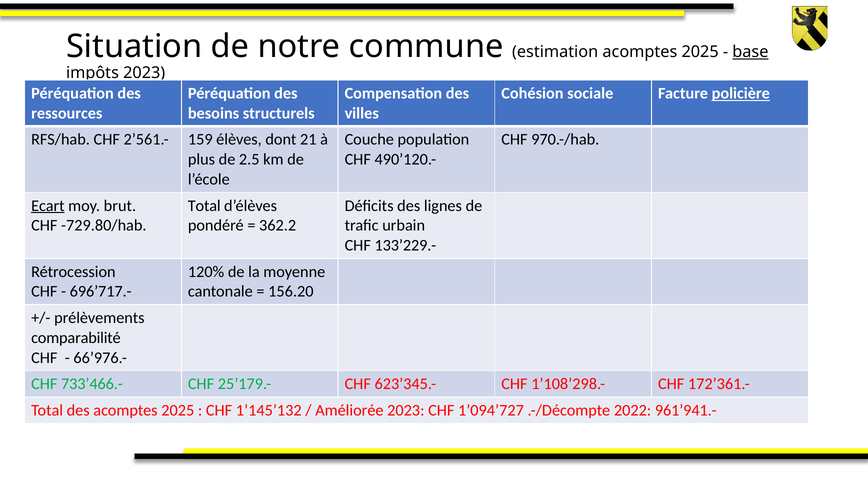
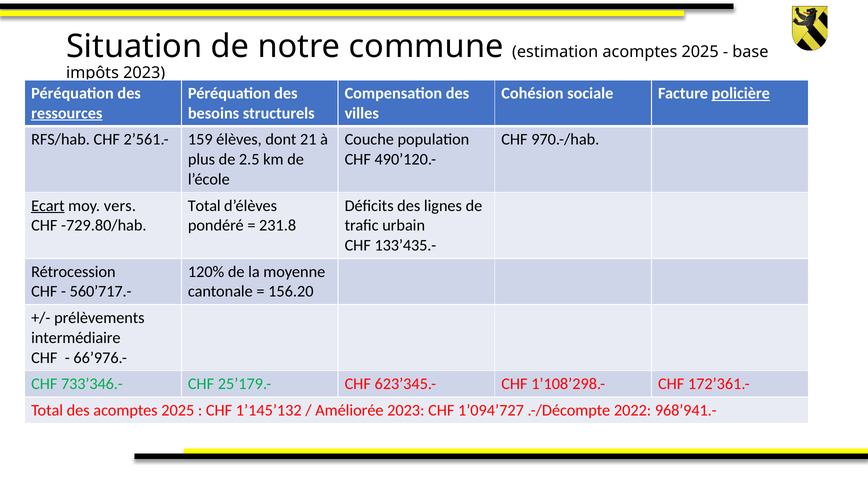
base underline: present -> none (750, 52)
ressources underline: none -> present (67, 113)
brut: brut -> vers (120, 206)
362.2: 362.2 -> 231.8 (278, 226)
133’229.-: 133’229.- -> 133’435.- (405, 245)
696’717.-: 696’717.- -> 560’717.- (101, 292)
comparabilité: comparabilité -> intermédiaire (76, 338)
733’466.-: 733’466.- -> 733’346.- (92, 384)
961’941.-: 961’941.- -> 968’941.- (686, 411)
